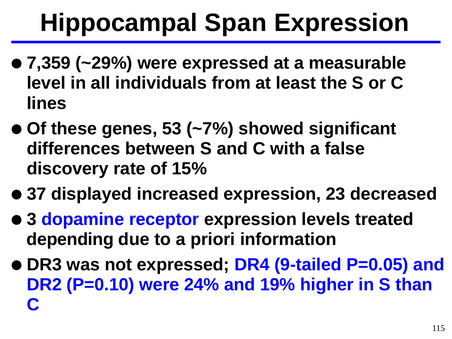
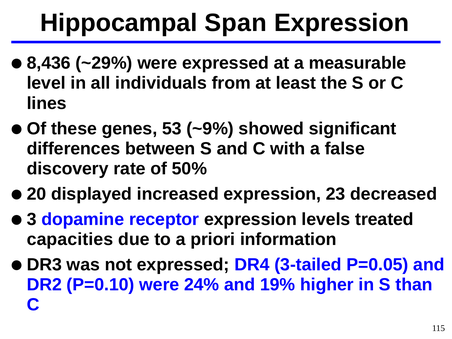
7,359: 7,359 -> 8,436 (49, 63)
~7%: ~7% -> ~9% (210, 129)
15%: 15% -> 50% (189, 169)
37: 37 -> 20 (36, 194)
depending: depending -> capacities (70, 239)
9-tailed: 9-tailed -> 3-tailed (308, 265)
